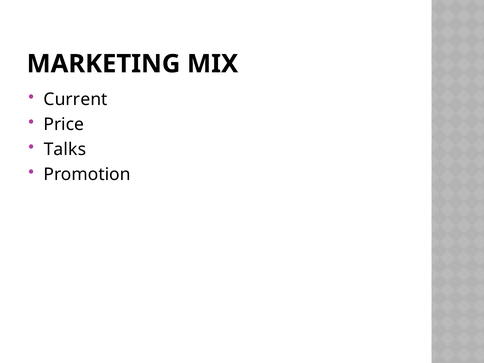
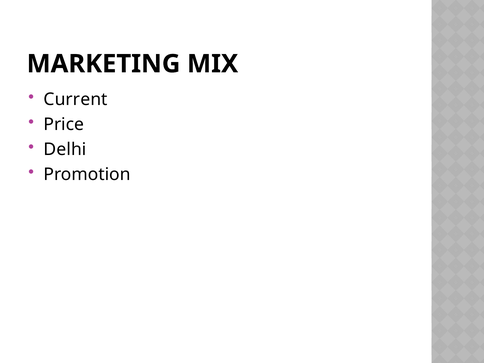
Talks: Talks -> Delhi (65, 149)
